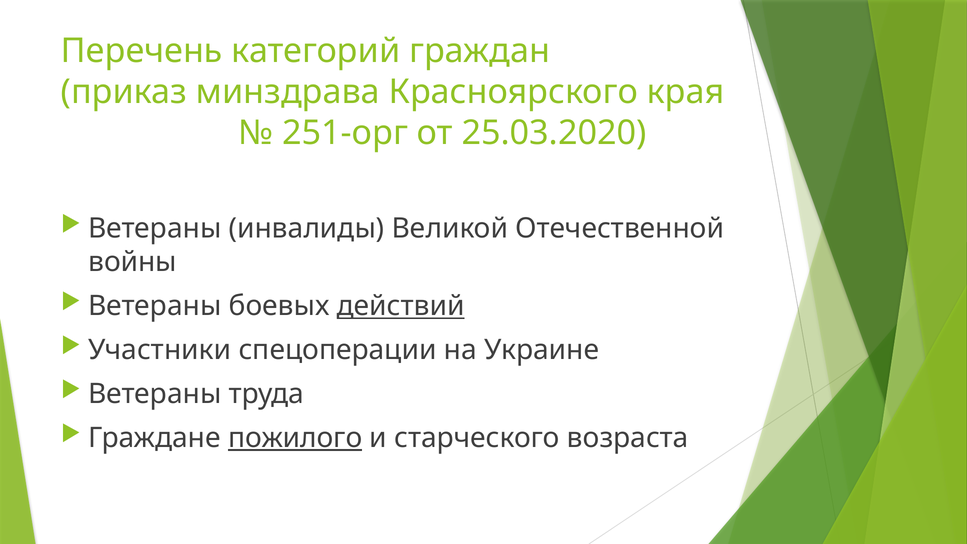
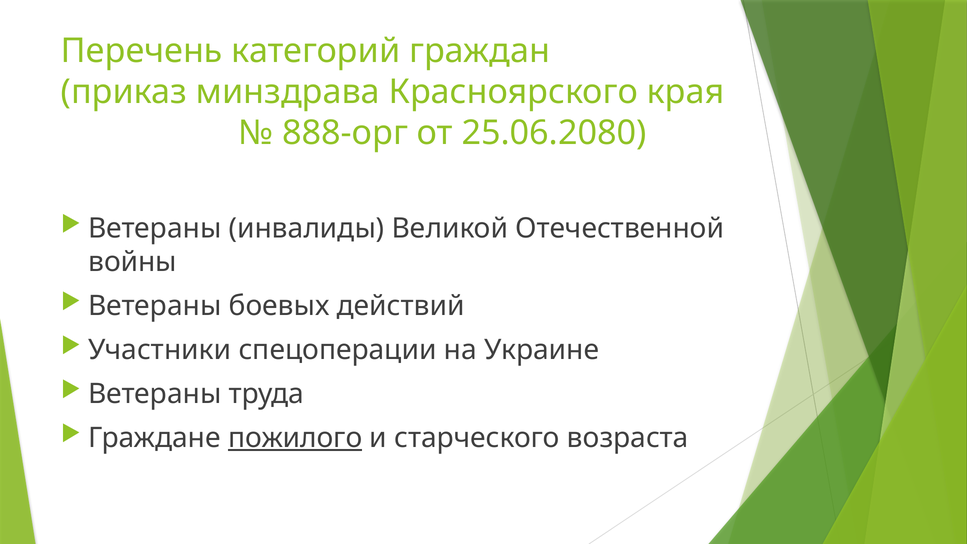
251-орг: 251-орг -> 888-орг (345, 133)
25.03.2020: 25.03.2020 -> 25.06.2080 (554, 133)
действий underline: present -> none (401, 306)
